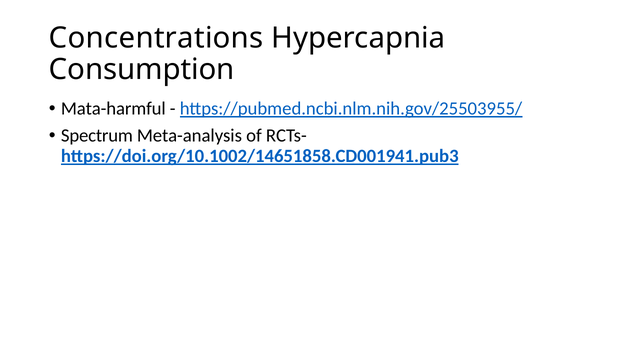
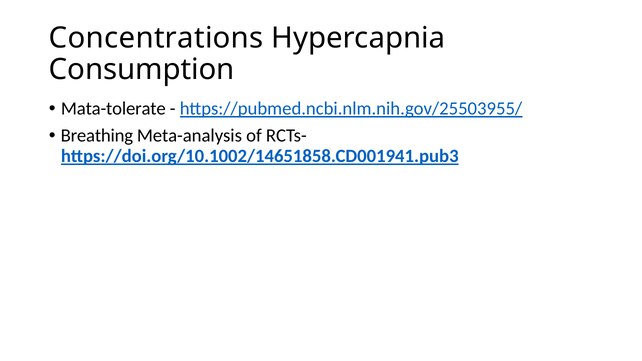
Mata-harmful: Mata-harmful -> Mata-tolerate (113, 109)
Spectrum: Spectrum -> Breathing (97, 136)
